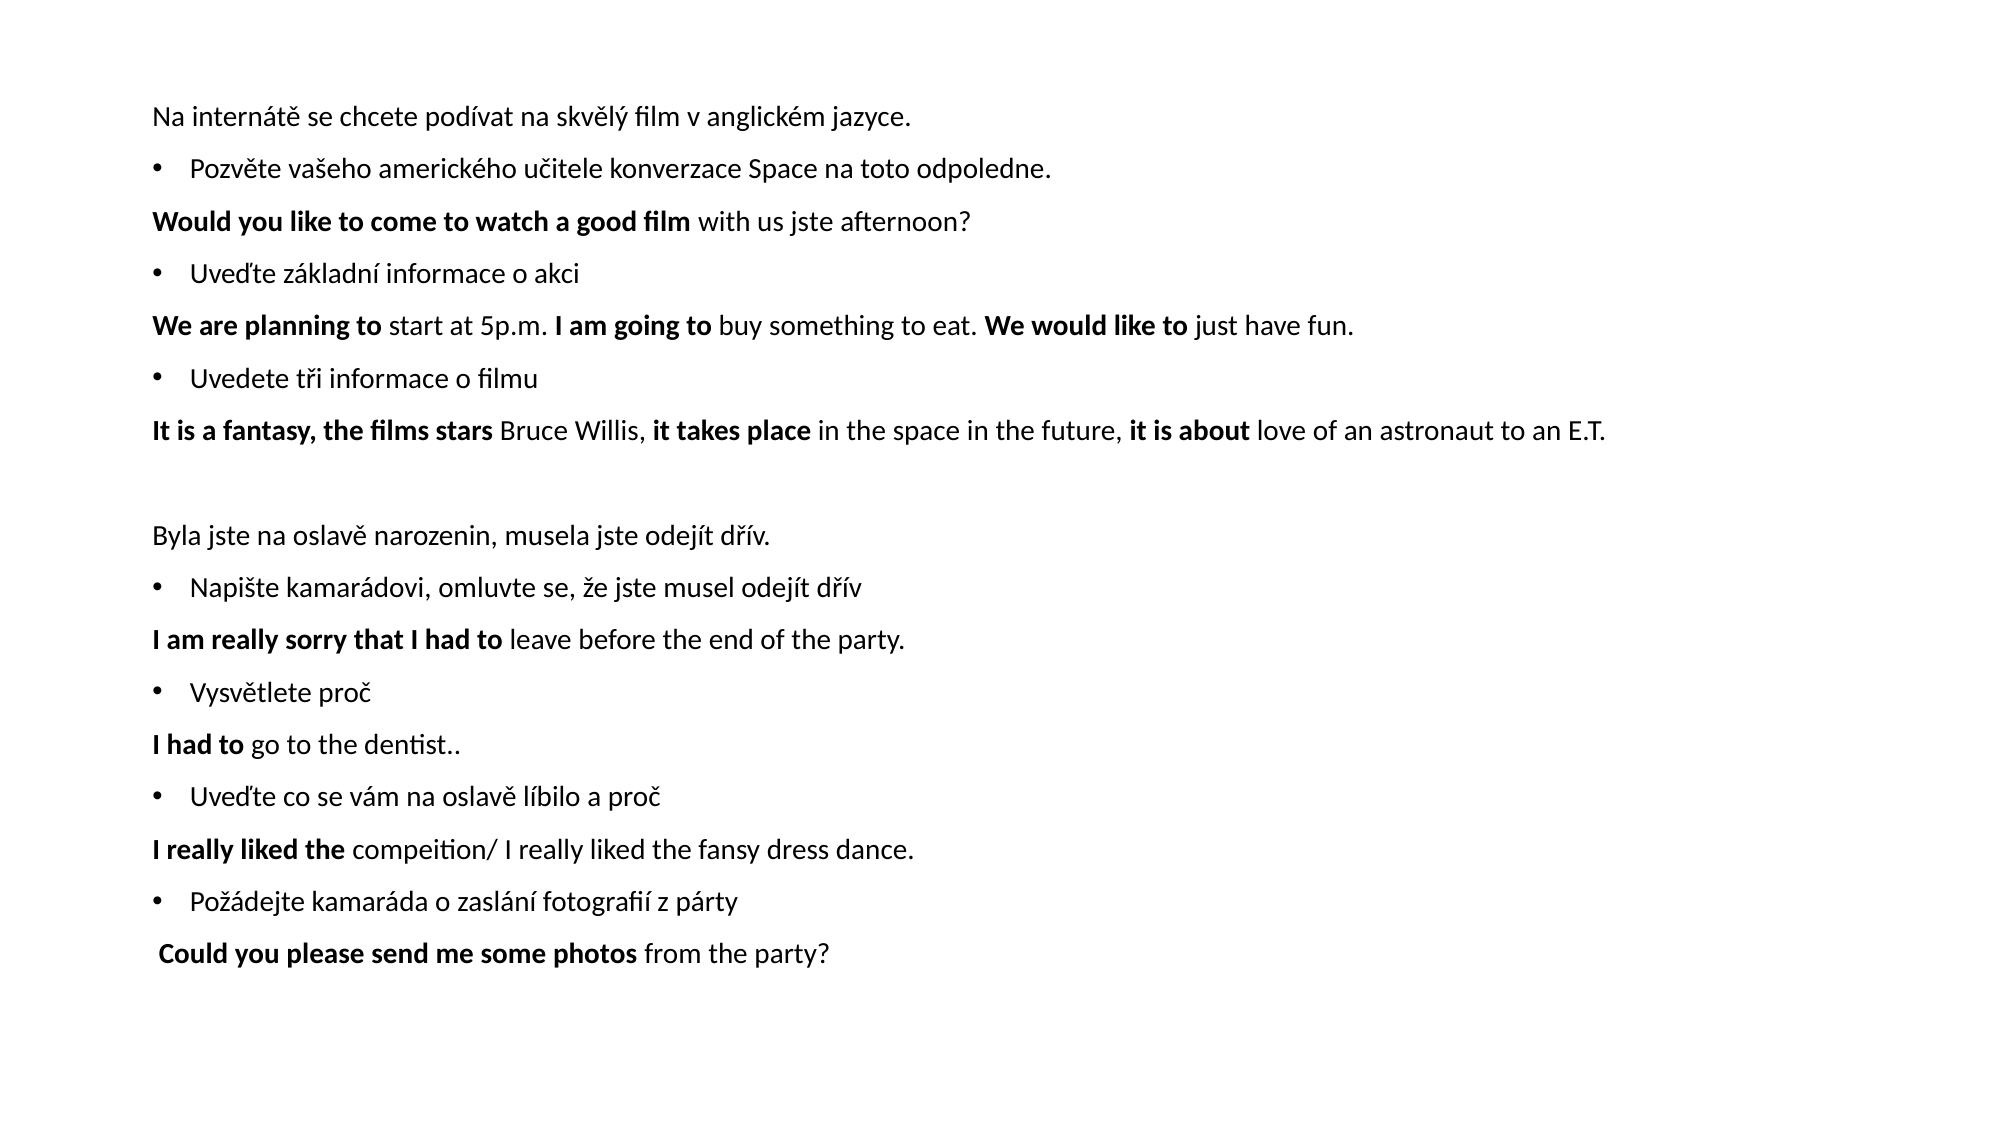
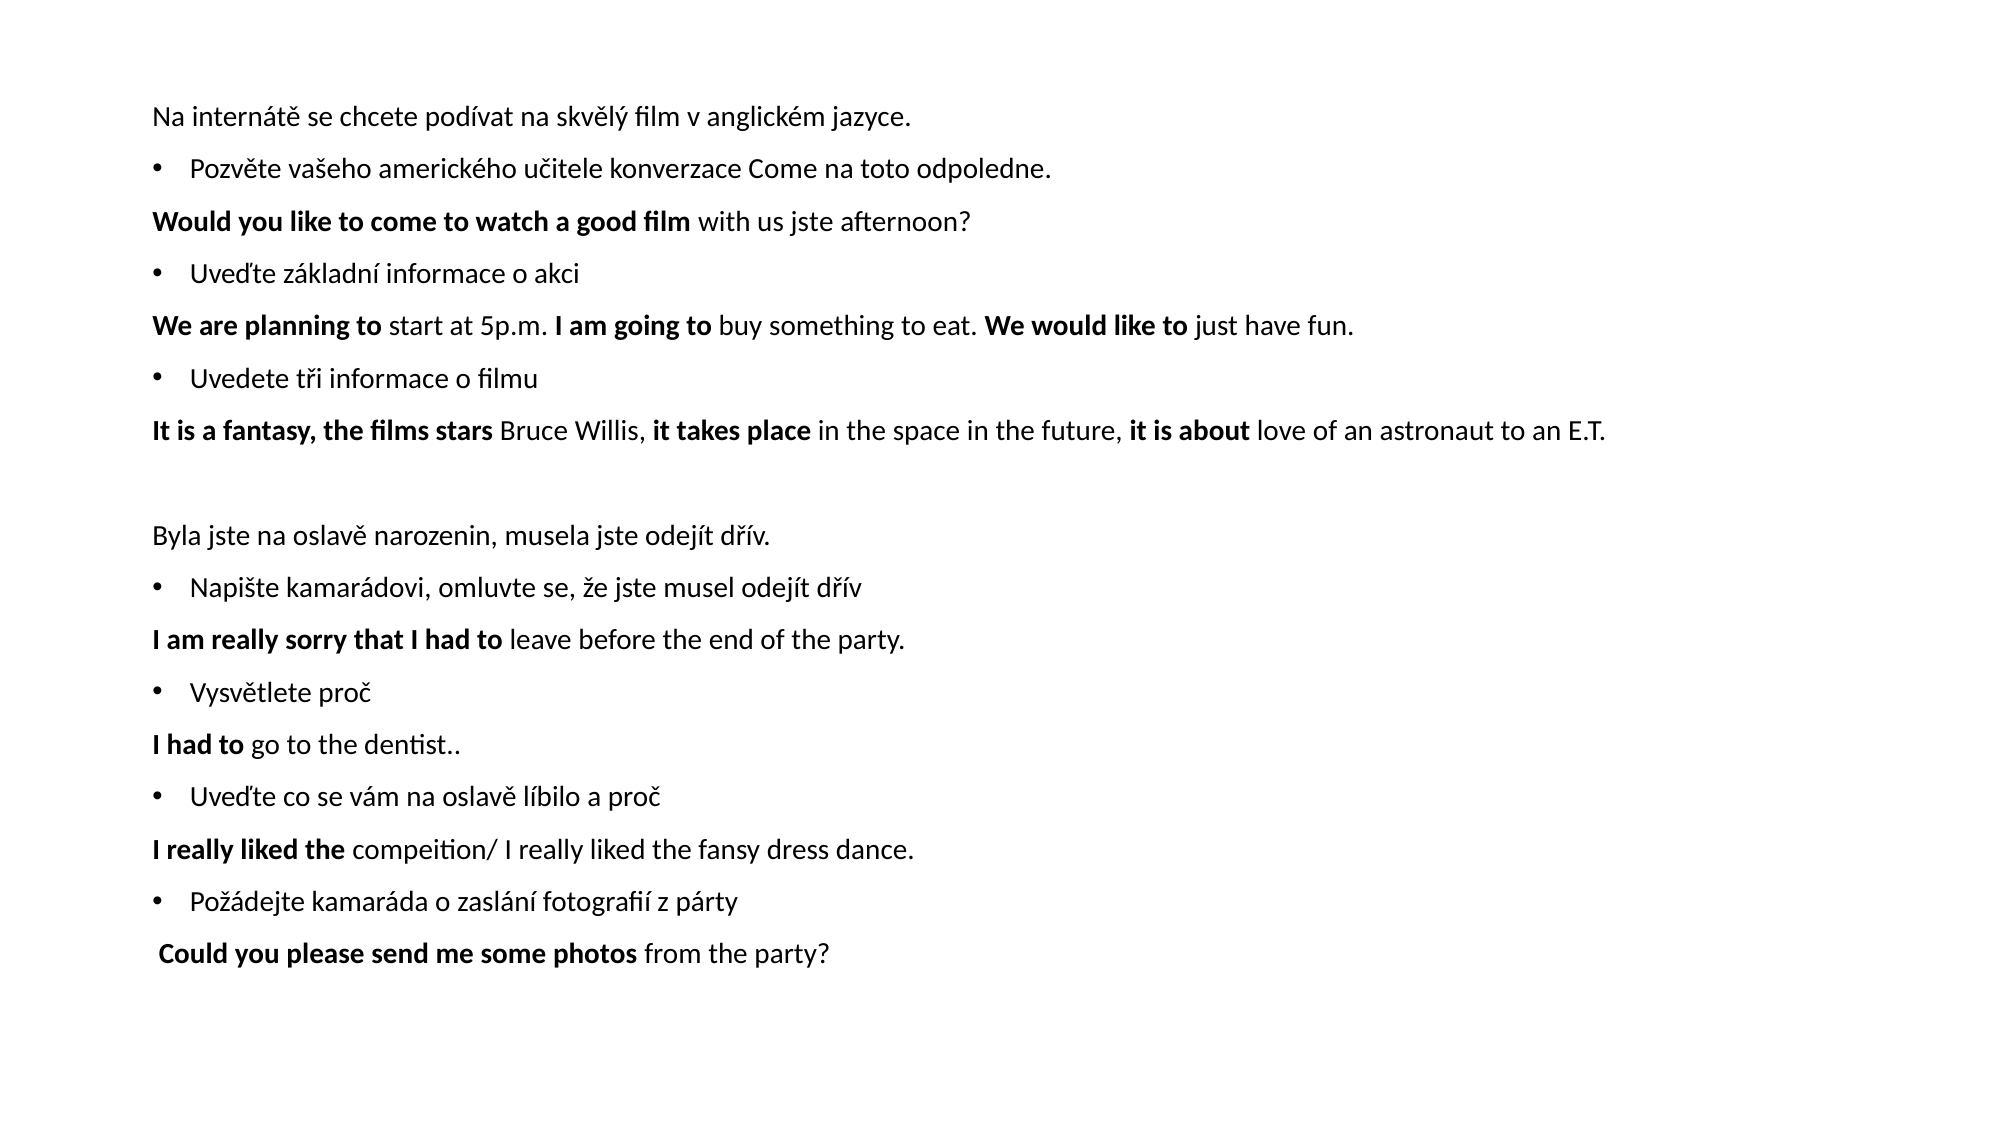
konverzace Space: Space -> Come (783, 169)
